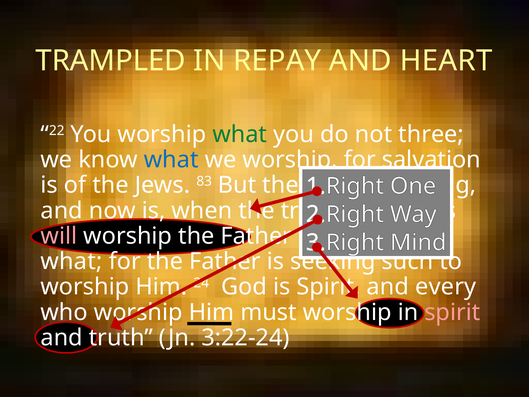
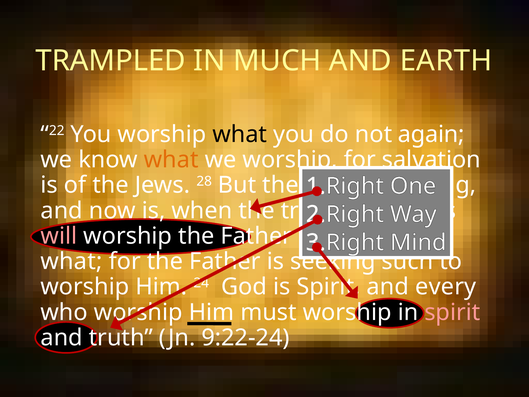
REPAY: REPAY -> MUCH (277, 61)
HEART: HEART -> EARTH (446, 61)
what colour: green -> black (240, 134)
three: three -> again (431, 134)
what colour: blue -> orange (171, 160)
83: 83 -> 28 (204, 181)
3:22-24: 3:22-24 -> 9:22-24 (246, 338)
